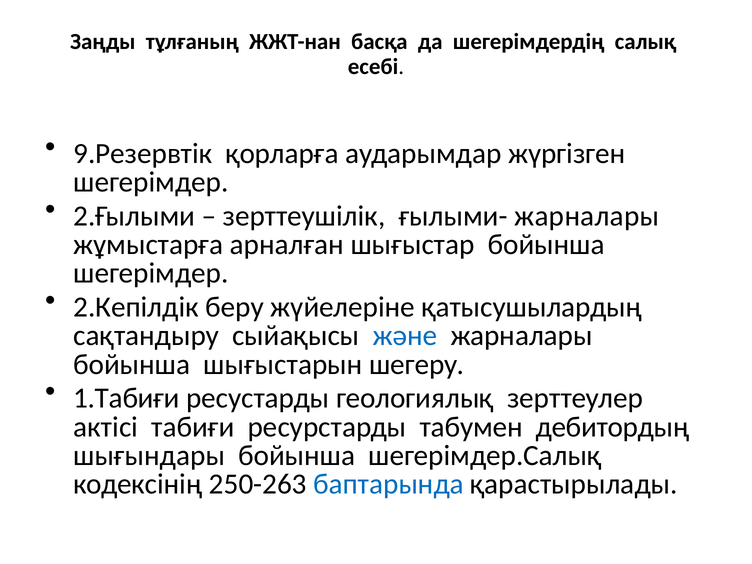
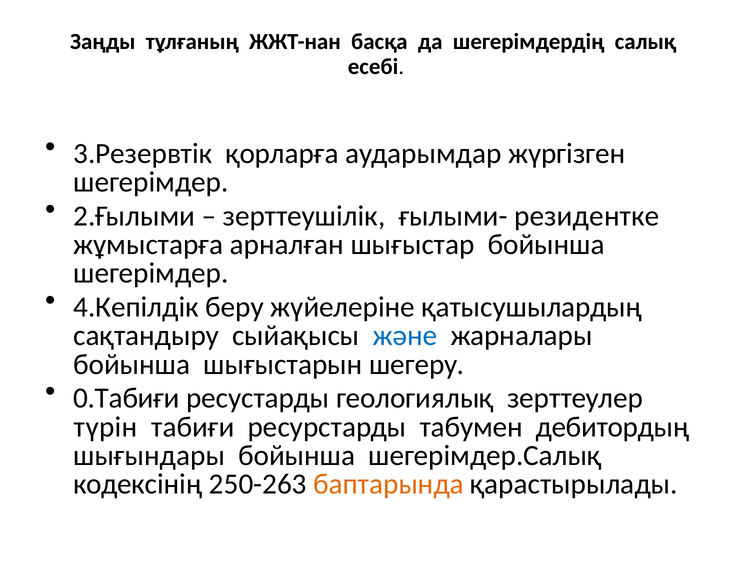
9.Резервтік: 9.Резервтік -> 3.Резервтік (143, 154)
ғылыми- жарналары: жарналары -> резидентке (587, 216)
2.Кепілдік: 2.Кепілдік -> 4.Кепілдік (136, 307)
1.Табиғи: 1.Табиғи -> 0.Табиғи (127, 398)
актісі: актісі -> түрін (106, 427)
баптарында colour: blue -> orange (389, 484)
